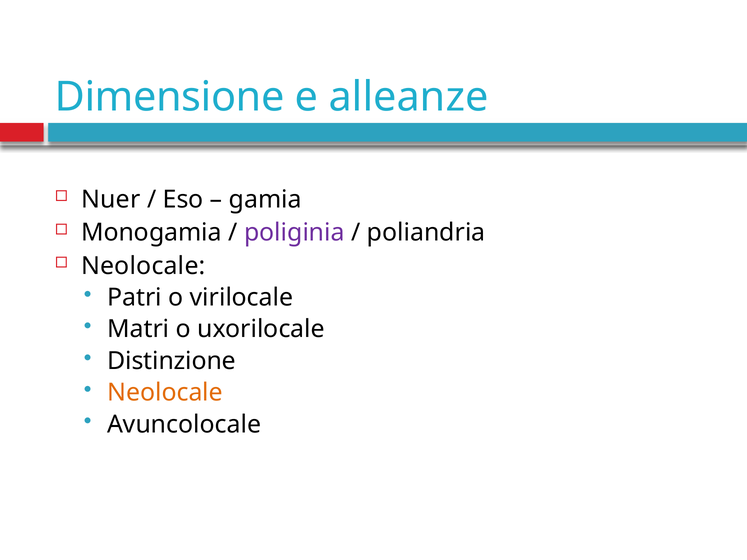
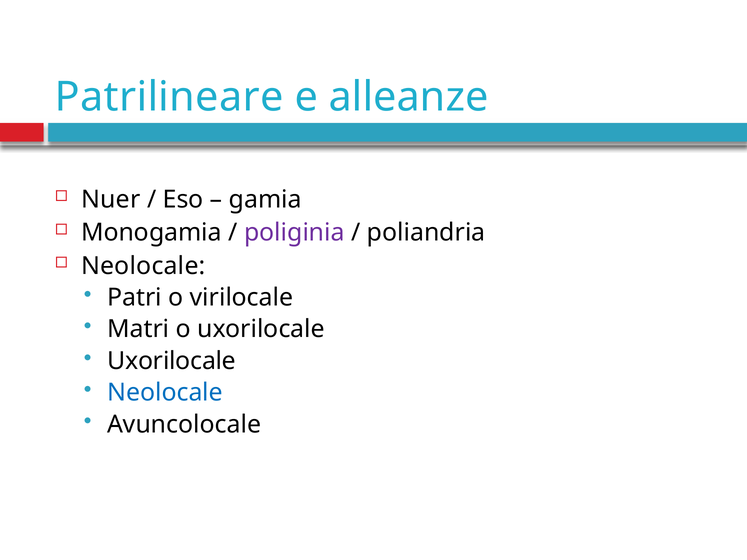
Dimensione: Dimensione -> Patrilineare (169, 97)
Distinzione: Distinzione -> Uxorilocale (172, 361)
Neolocale colour: orange -> blue (165, 393)
